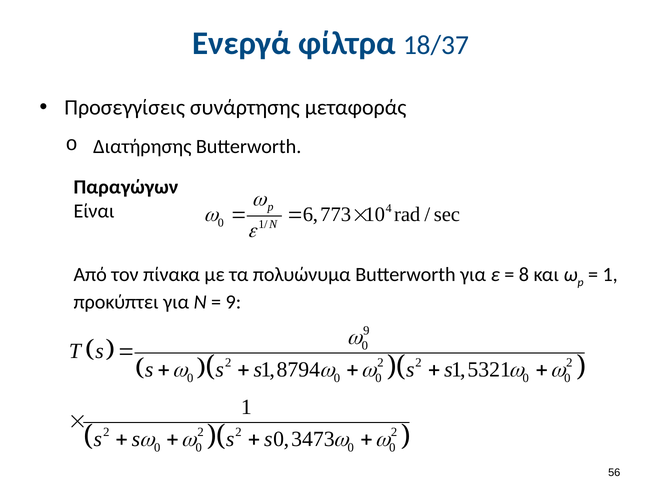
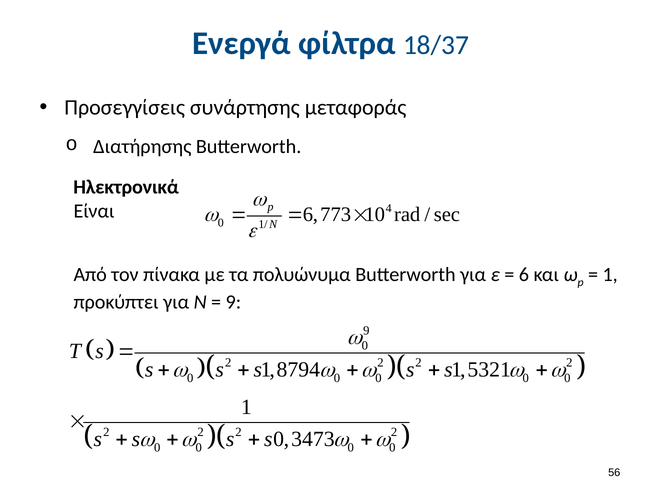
Παραγώγων: Παραγώγων -> Ηλεκτρονικά (126, 187)
8: 8 -> 6 (524, 275)
